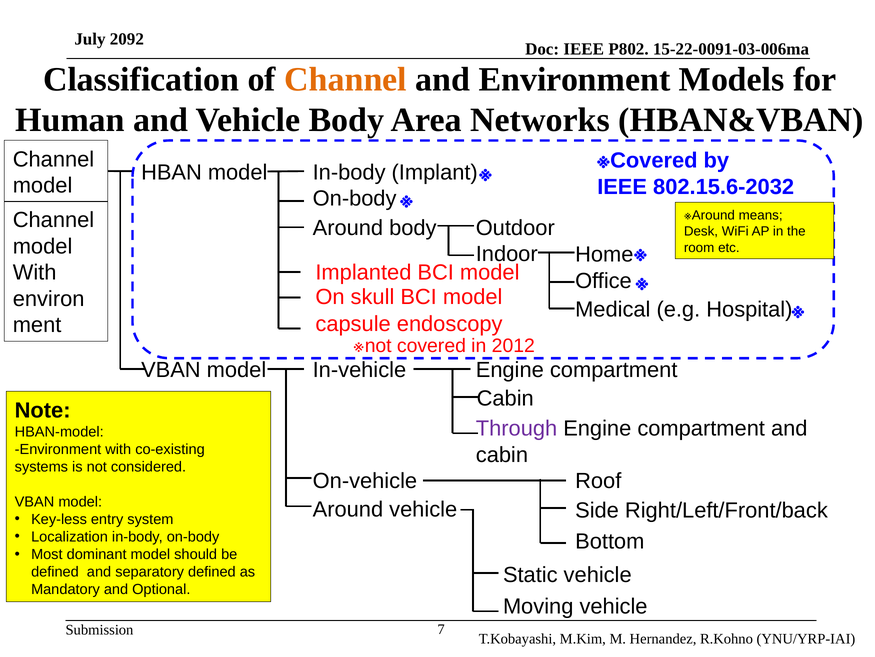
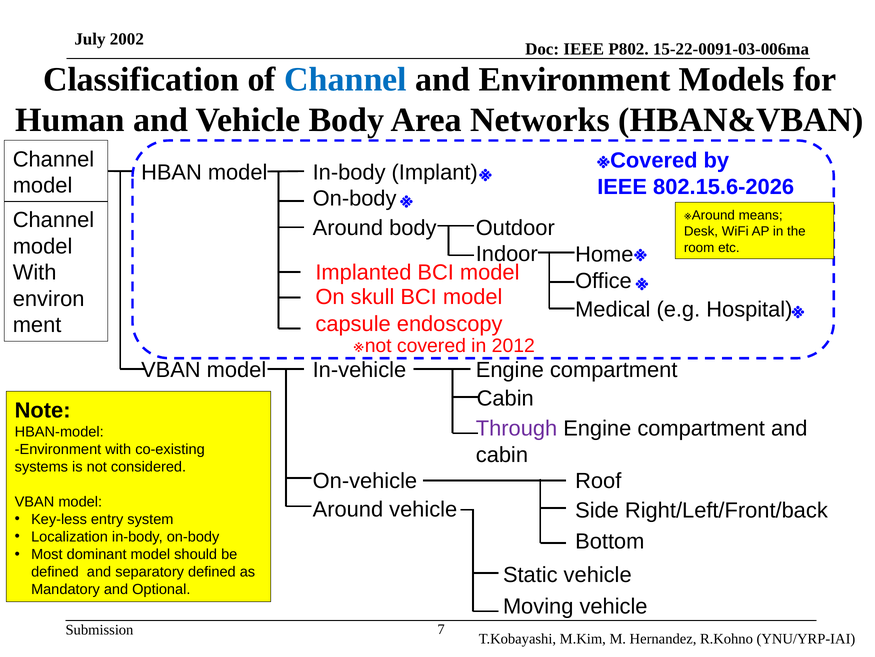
2092: 2092 -> 2002 (127, 39)
Channel colour: orange -> blue (346, 79)
802.15.6-2032: 802.15.6-2032 -> 802.15.6-2026 (724, 187)
